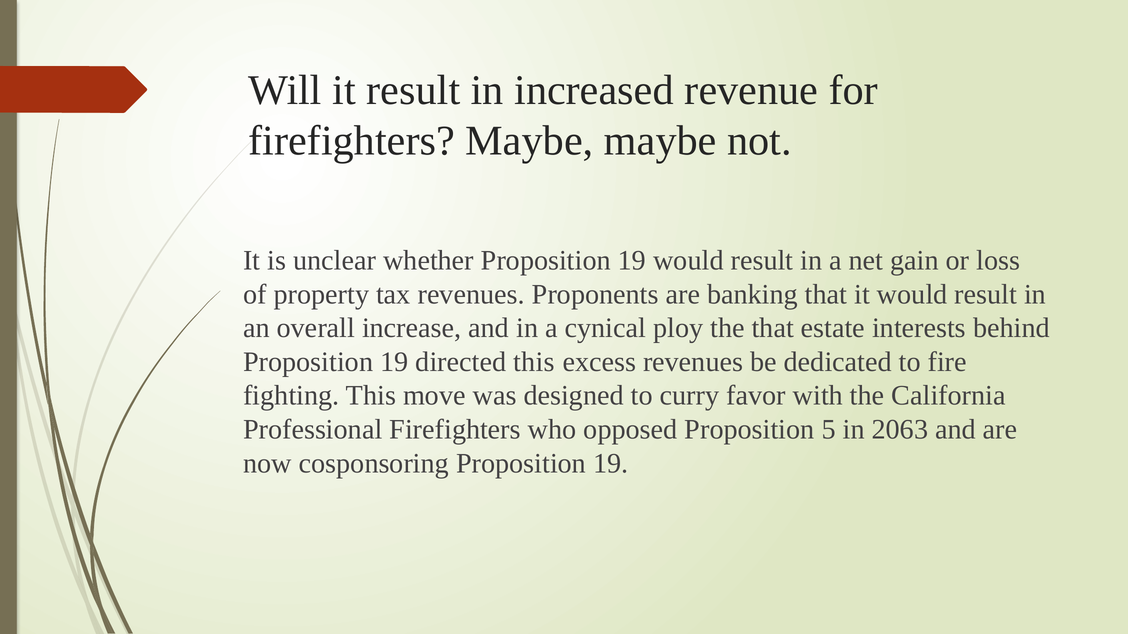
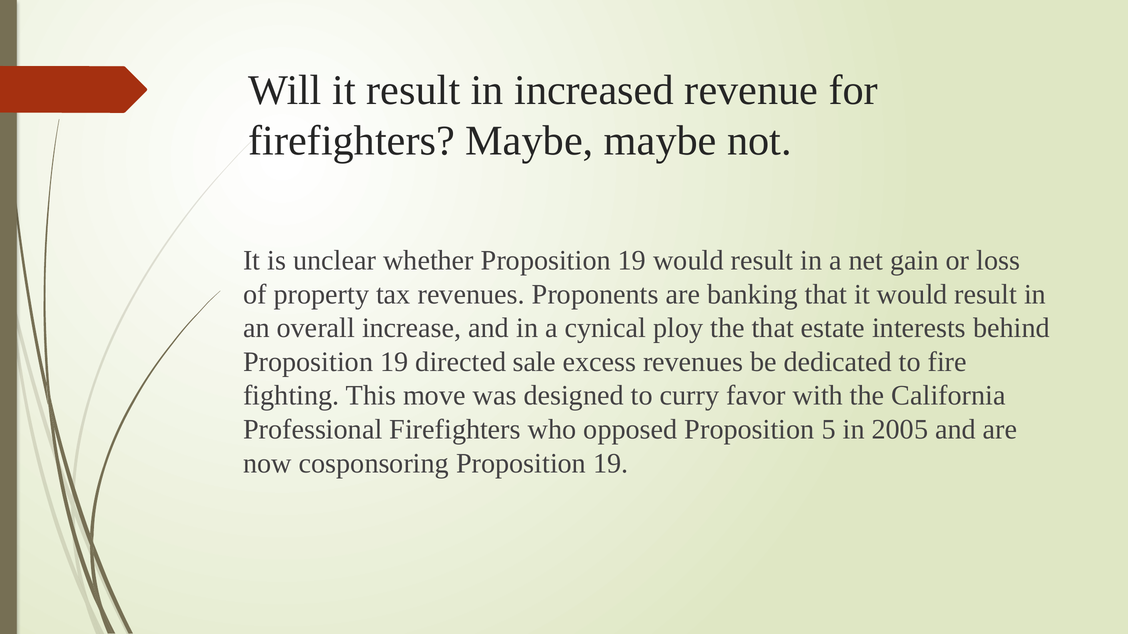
directed this: this -> sale (534, 362)
2063: 2063 -> 2005 (900, 430)
